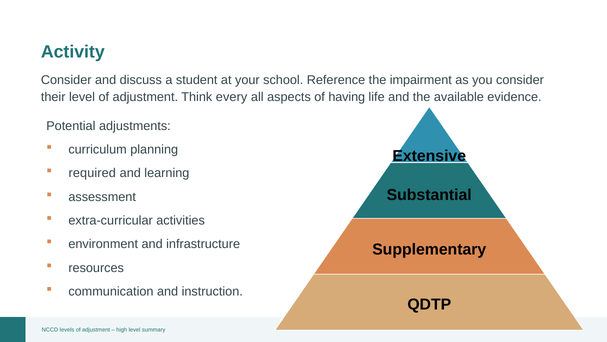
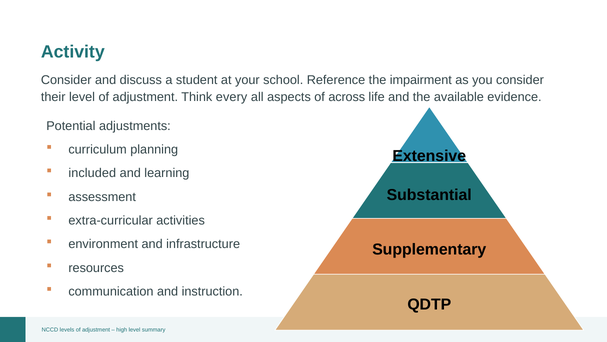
having: having -> across (347, 97)
required: required -> included (92, 173)
